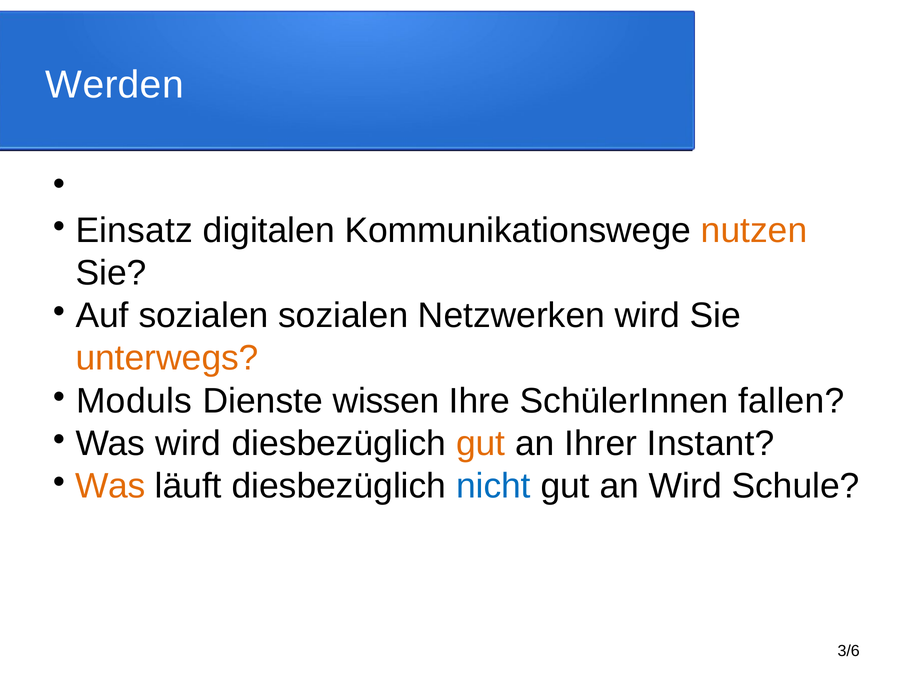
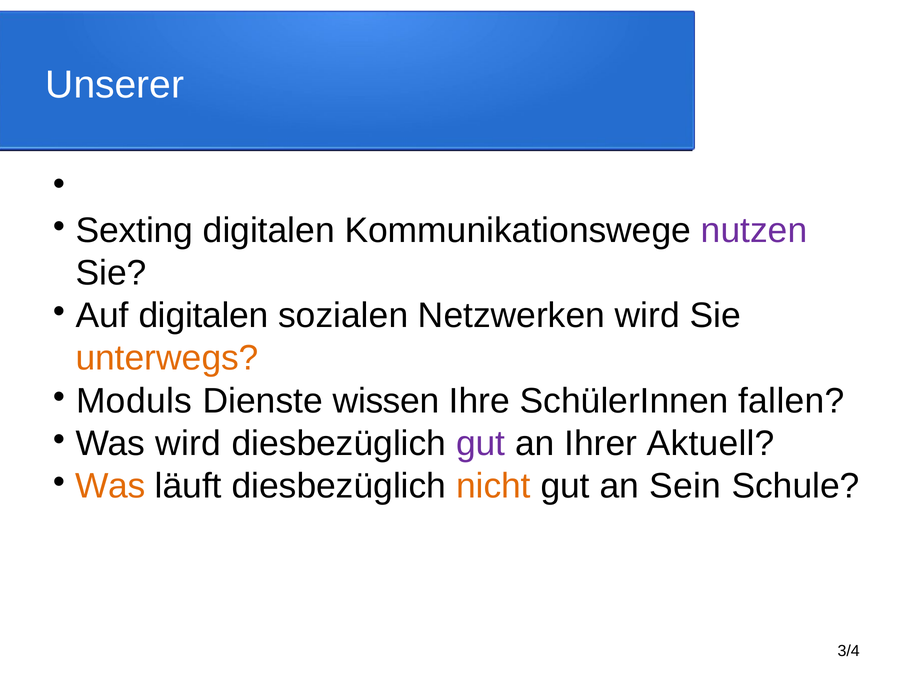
Werden: Werden -> Unserer (115, 85)
Einsatz: Einsatz -> Sexting (134, 231)
nutzen colour: orange -> purple (754, 231)
Auf sozialen: sozialen -> digitalen (204, 316)
gut colour: orange -> purple (481, 443)
Instant: Instant -> Aktuell (711, 443)
nicht colour: blue -> orange (493, 486)
an Wird: Wird -> Sein (685, 486)
3/6: 3/6 -> 3/4 (849, 651)
